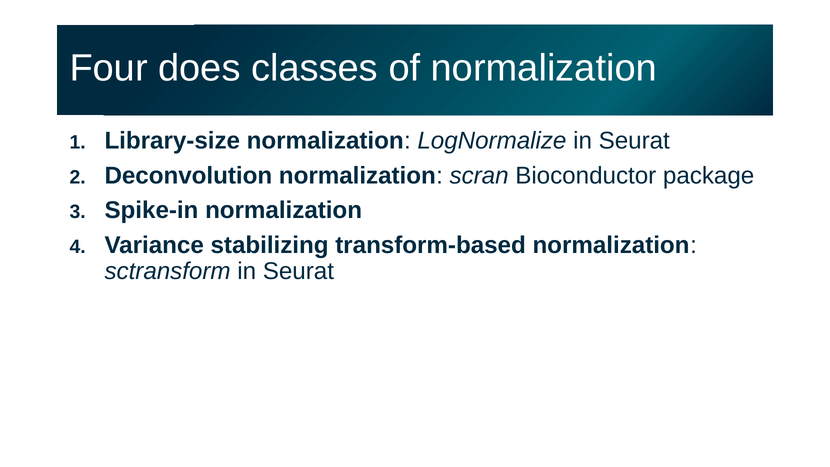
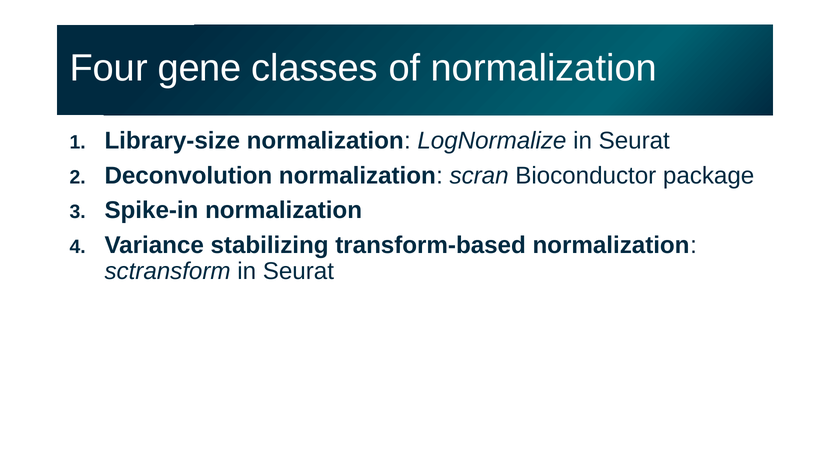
does: does -> gene (200, 68)
